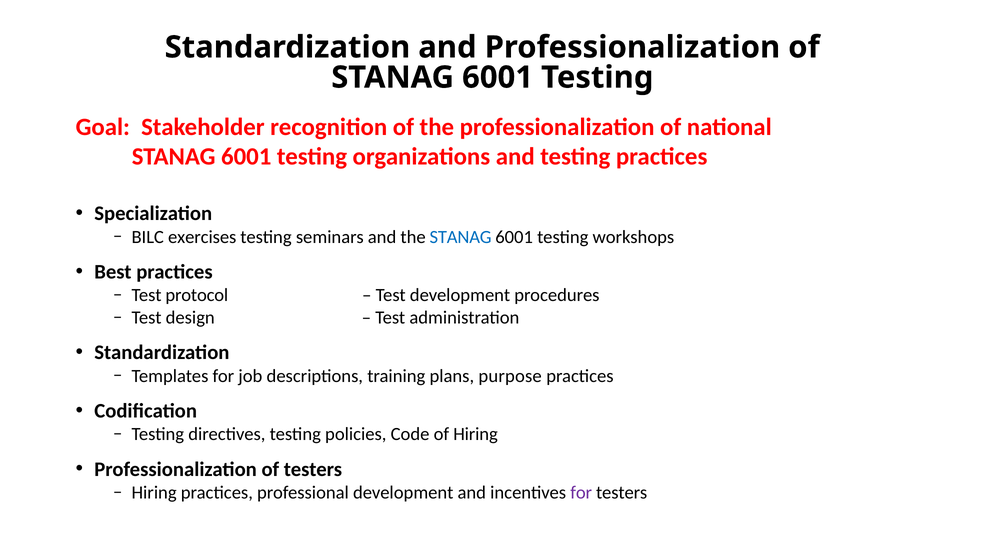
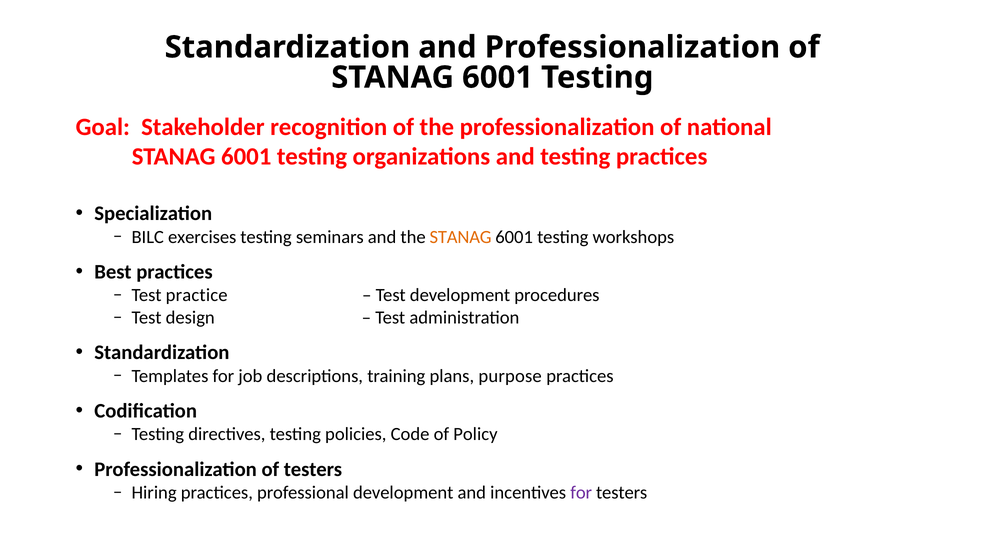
STANAG colour: blue -> orange (461, 237)
protocol: protocol -> practice (197, 296)
of Hiring: Hiring -> Policy (475, 435)
